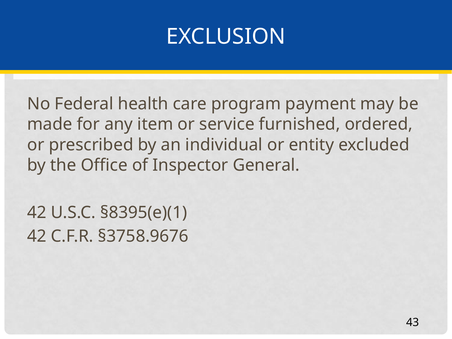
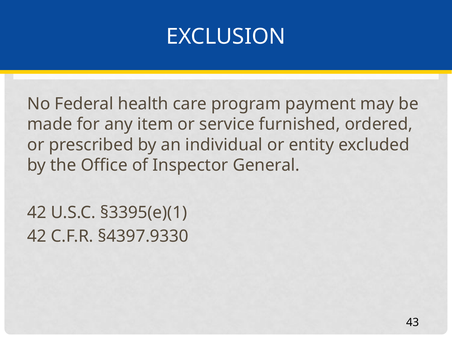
§8395(e)(1: §8395(e)(1 -> §3395(e)(1 (144, 213)
§3758.9676: §3758.9676 -> §4397.9330 (143, 236)
